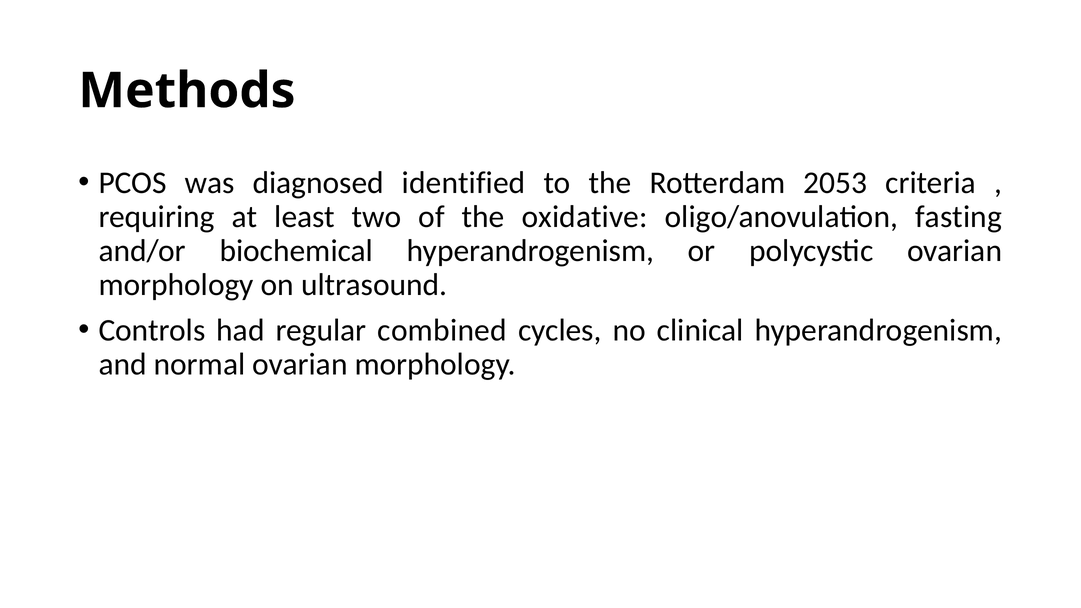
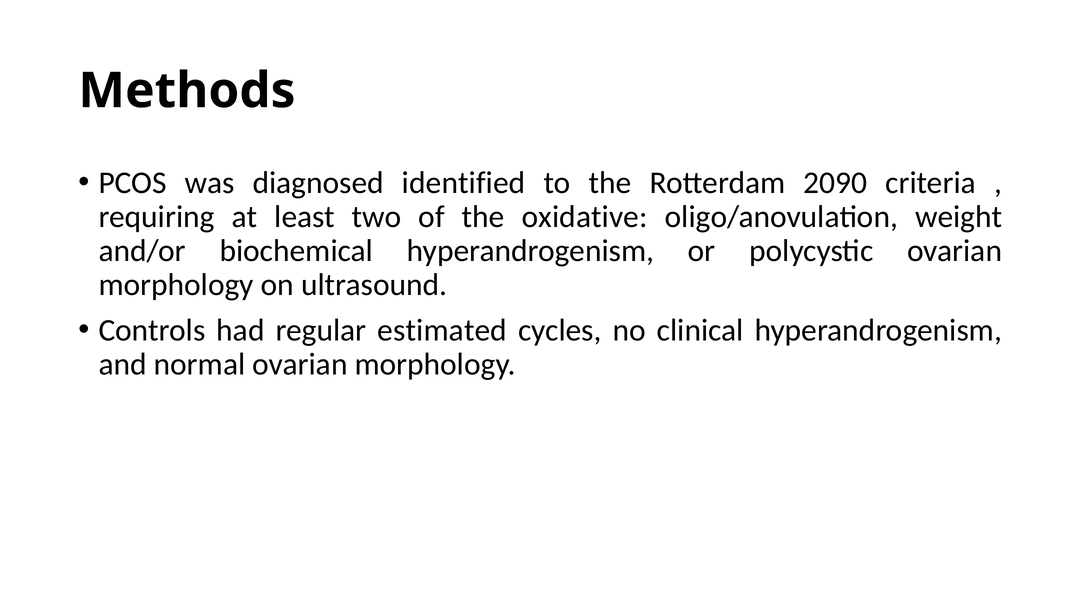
2053: 2053 -> 2090 (835, 183)
fasting: fasting -> weight (959, 217)
combined: combined -> estimated (442, 330)
